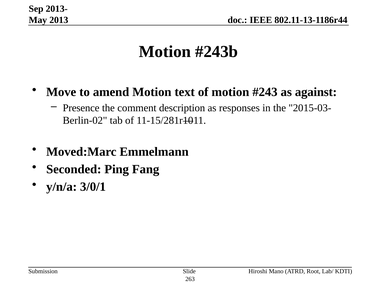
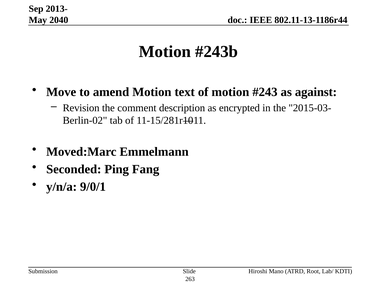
2013: 2013 -> 2040 (59, 20)
Presence: Presence -> Revision (81, 108)
responses: responses -> encrypted (239, 108)
3/0/1: 3/0/1 -> 9/0/1 (93, 187)
